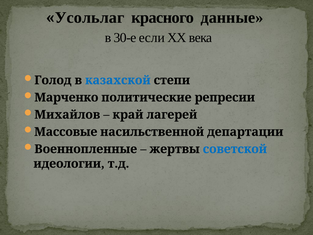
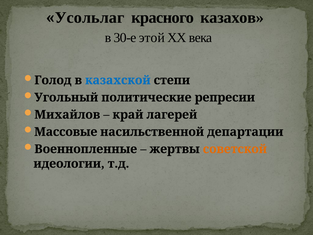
данные: данные -> казахов (232, 18)
если: если -> этой (152, 38)
Марченко: Марченко -> Угольный (66, 97)
советской colour: blue -> orange (235, 149)
